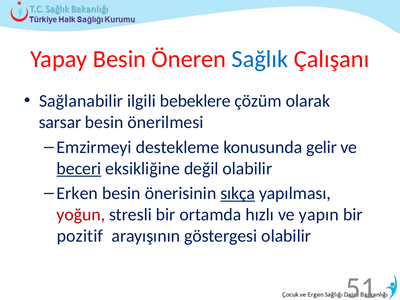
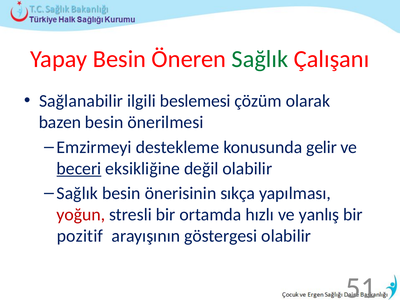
Sağlık colour: blue -> green (260, 59)
bebeklere: bebeklere -> beslemesi (195, 101)
sarsar: sarsar -> bazen (60, 122)
Erken: Erken -> Sağlık (77, 193)
sıkça underline: present -> none (238, 193)
yapın: yapın -> yanlış (319, 215)
